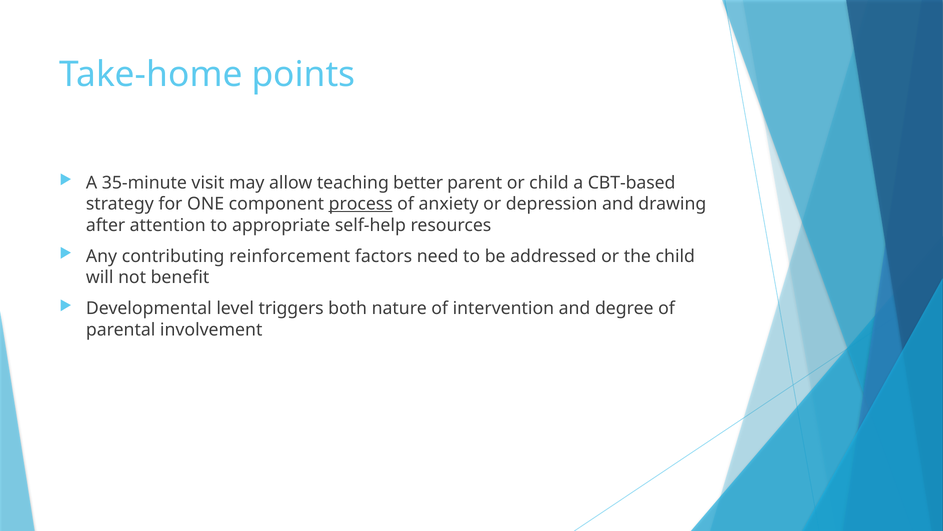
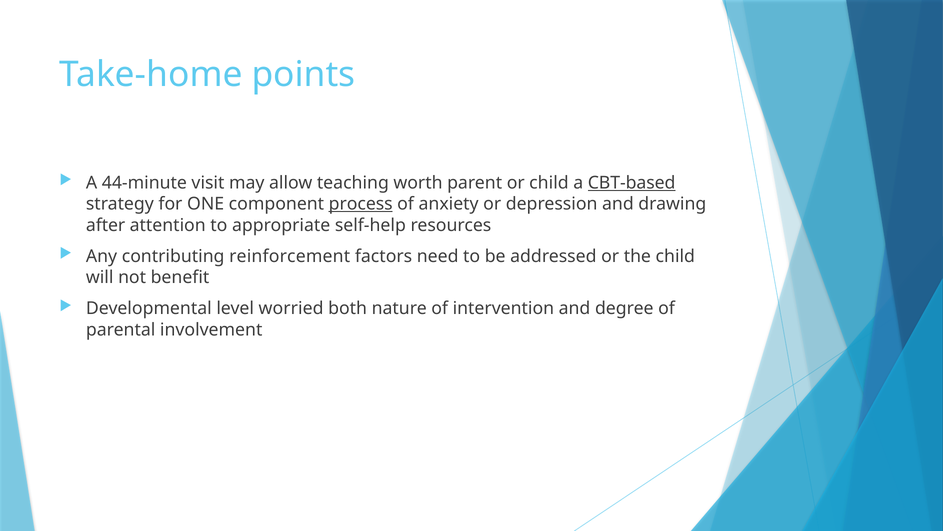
35-minute: 35-minute -> 44-minute (144, 183)
better: better -> worth (418, 183)
CBT-based underline: none -> present (632, 183)
triggers: triggers -> worried (291, 308)
